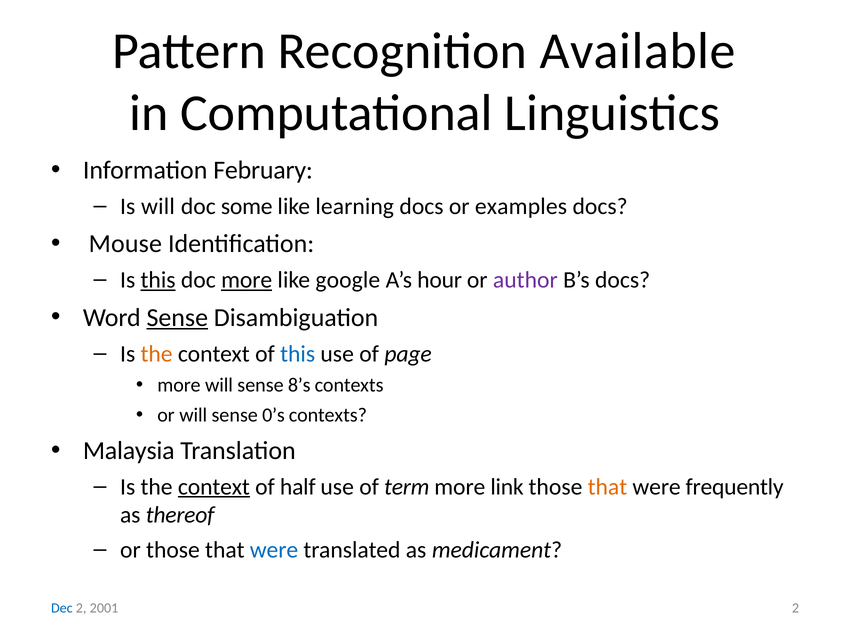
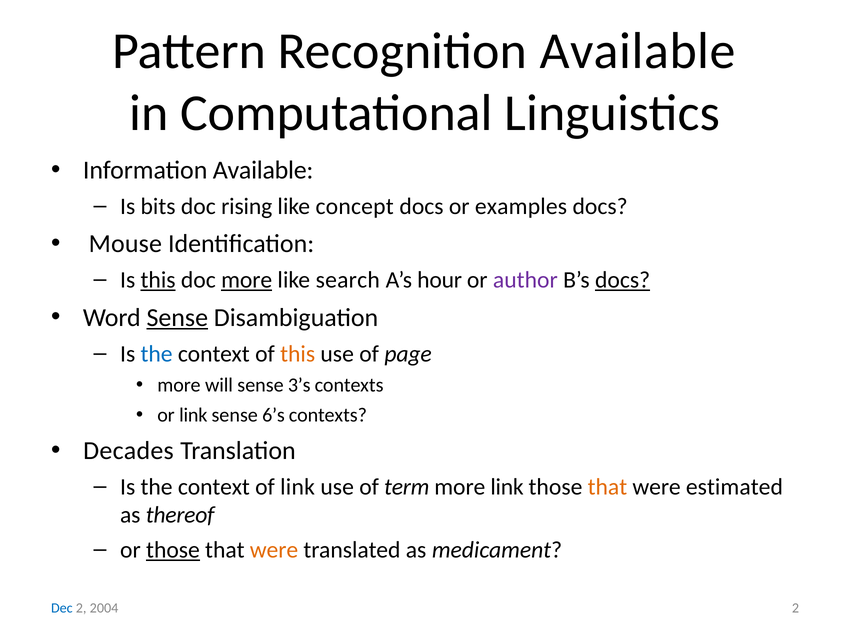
Information February: February -> Available (263, 170)
Is will: will -> bits (158, 207)
some: some -> rising (247, 207)
learning: learning -> concept (355, 207)
google: google -> search (348, 280)
docs underline: none -> present (623, 280)
the colour: orange -> blue (157, 354)
this colour: blue -> orange (298, 354)
8’s: 8’s -> 3’s (299, 386)
or will: will -> link (193, 415)
0’s: 0’s -> 6’s (273, 415)
Malaysia: Malaysia -> Decades (129, 451)
context underline: present -> none (214, 487)
of half: half -> link (298, 487)
frequently: frequently -> estimated (734, 487)
those underline: none -> present (173, 550)
were colour: blue -> orange (274, 550)
2001: 2001 -> 2004 (104, 609)
